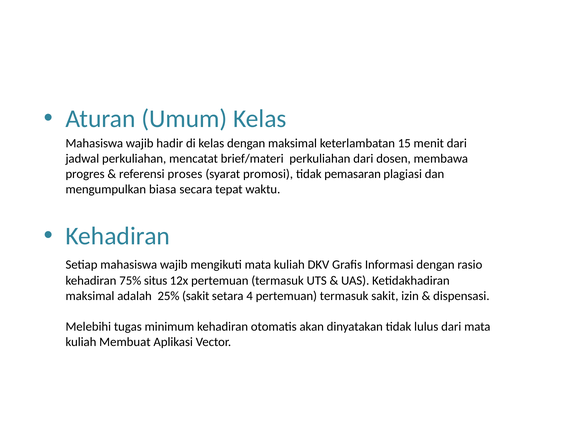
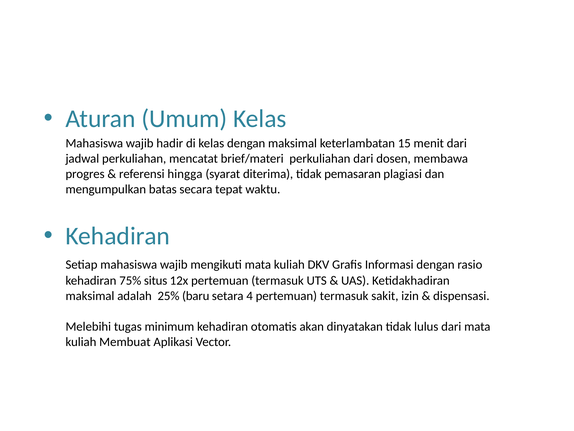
proses: proses -> hingga (185, 174)
promosi: promosi -> diterima (268, 174)
biasa: biasa -> batas (163, 189)
25% sakit: sakit -> baru (196, 296)
